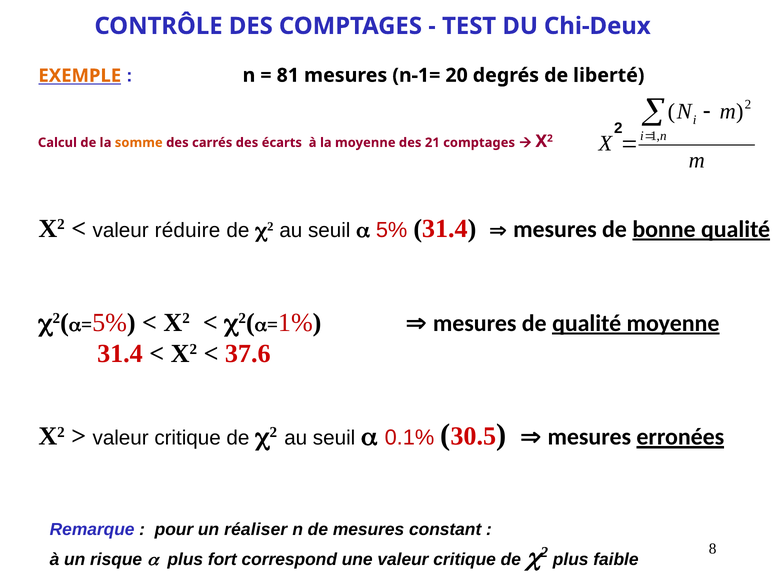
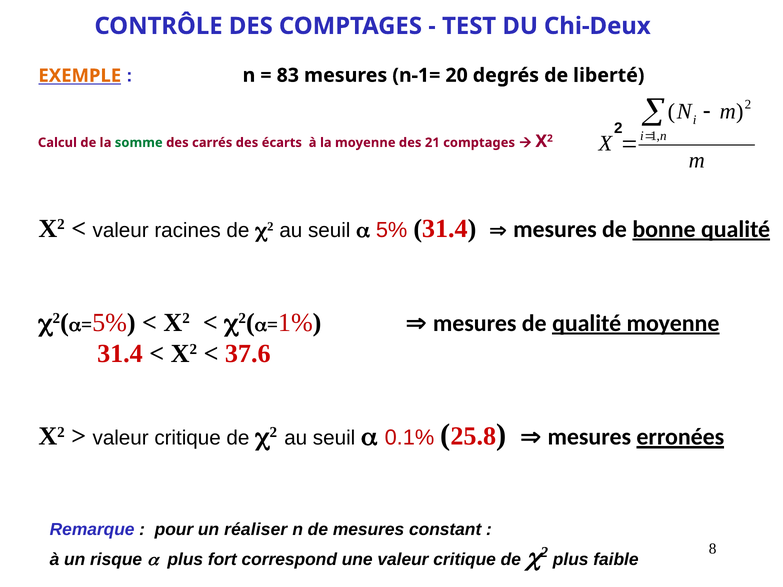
81: 81 -> 83 (288, 75)
somme colour: orange -> green (139, 143)
réduire: réduire -> racines (188, 230)
30.5: 30.5 -> 25.8 (473, 436)
